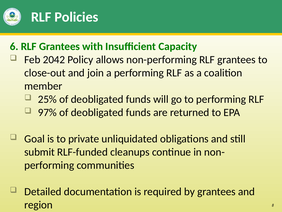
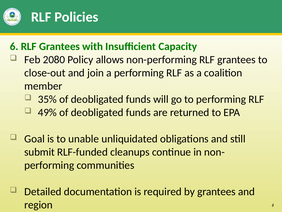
2042: 2042 -> 2080 (54, 60)
25%: 25% -> 35% (47, 99)
97%: 97% -> 49% (47, 112)
private: private -> unable (84, 139)
